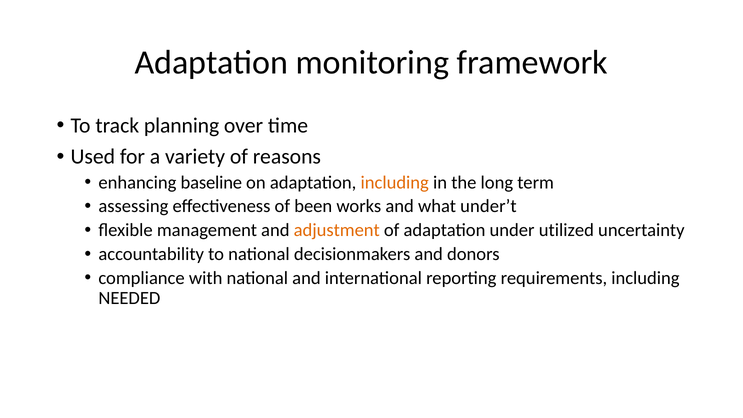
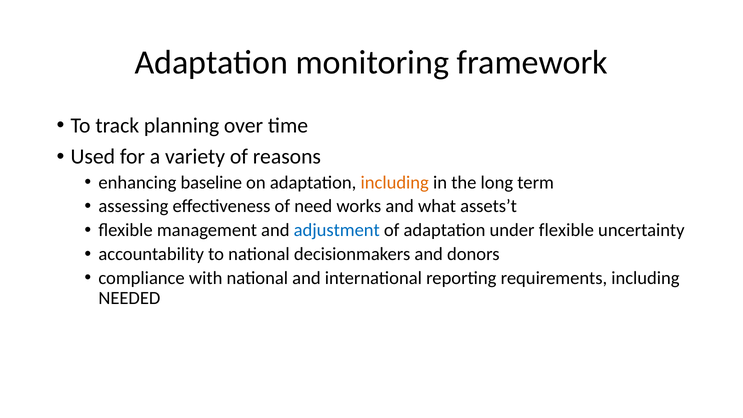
been: been -> need (313, 206)
under’t: under’t -> assets’t (489, 206)
adjustment colour: orange -> blue (337, 230)
under utilized: utilized -> flexible (566, 230)
